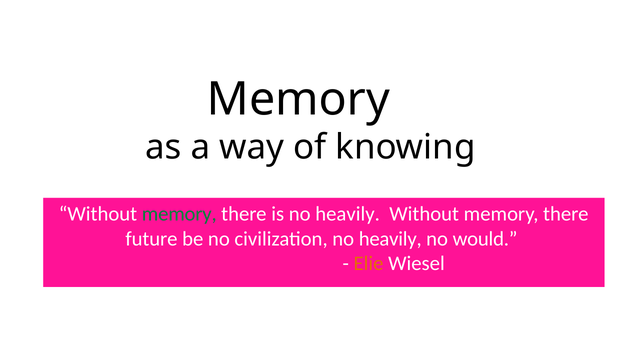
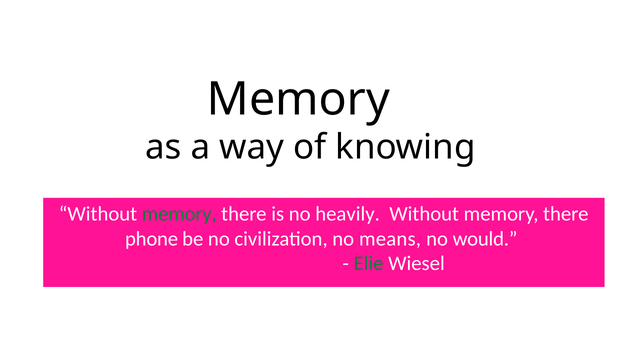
future: future -> phone (152, 239)
civilization no heavily: heavily -> means (390, 239)
Elie colour: orange -> green (369, 264)
